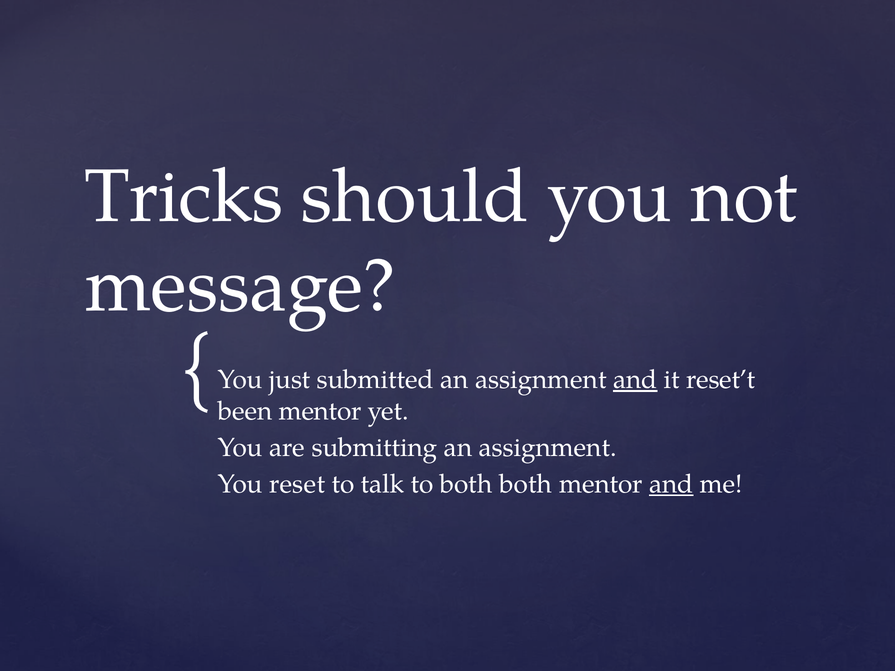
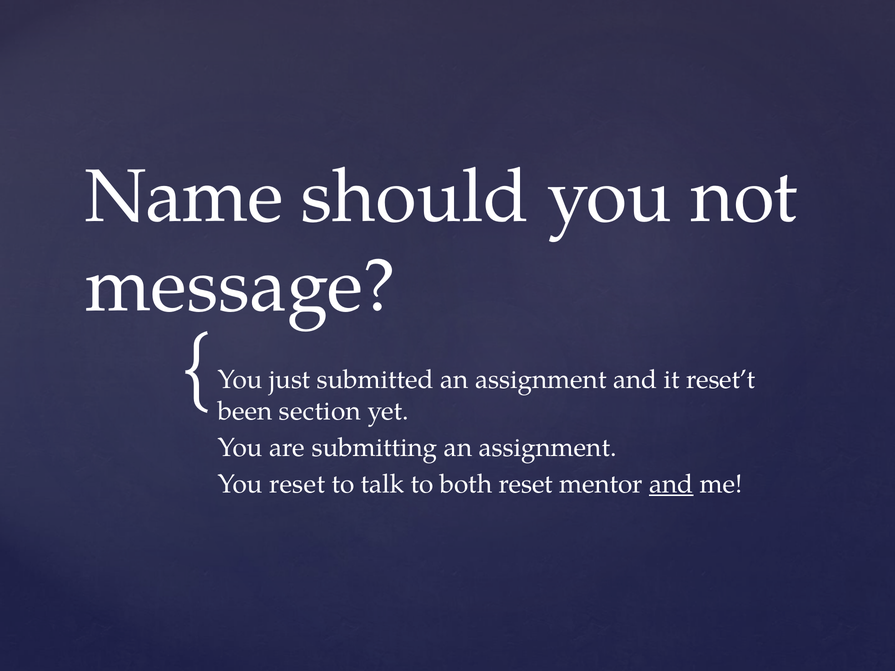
Tricks: Tricks -> Name (184, 197)
and underline: present -> none (635, 380)
been mentor: mentor -> section (320, 411)
both both: both -> reset (526, 484)
